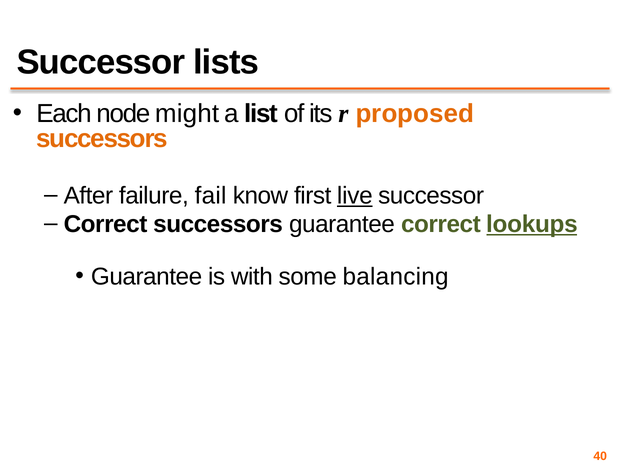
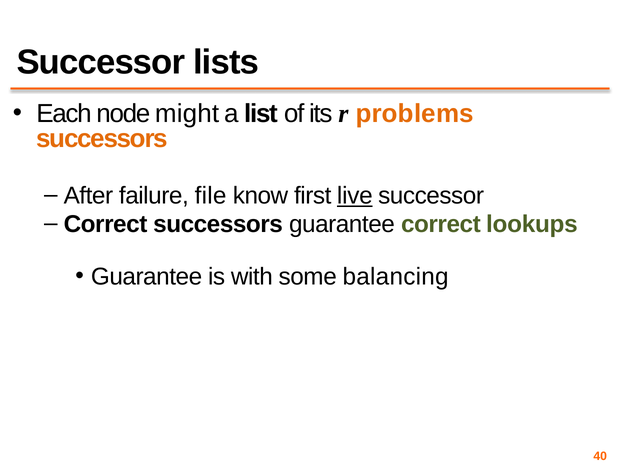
proposed: proposed -> problems (415, 113)
fail: fail -> file (211, 196)
lookups underline: present -> none (532, 224)
